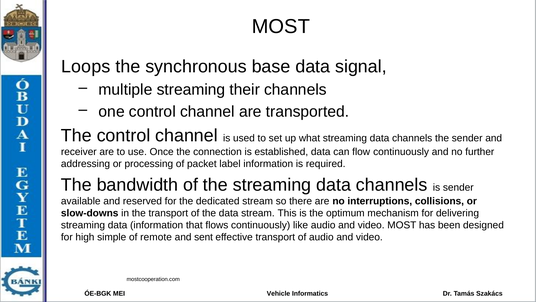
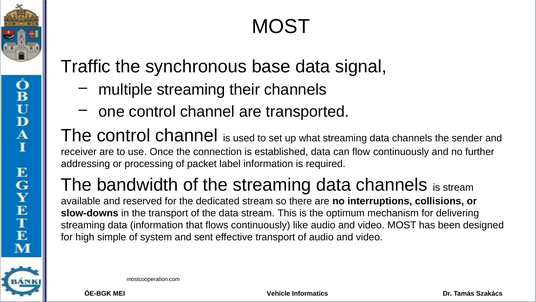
Loops: Loops -> Traffic (86, 67)
is sender: sender -> stream (458, 187)
remote: remote -> system (156, 237)
